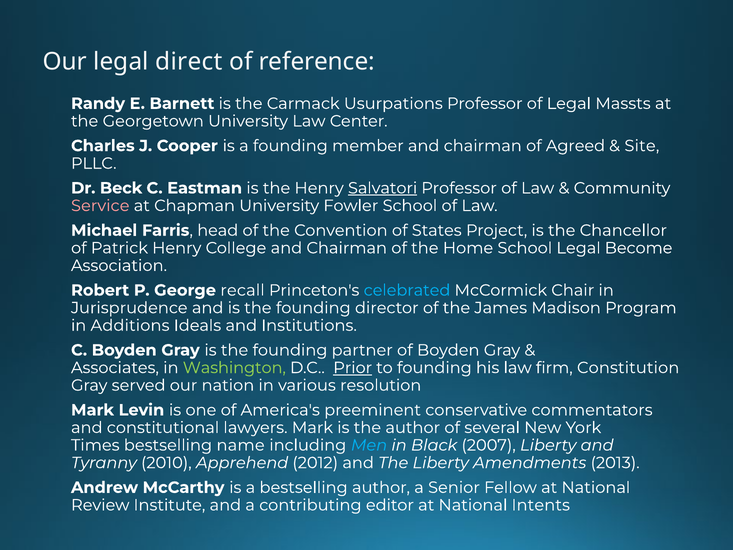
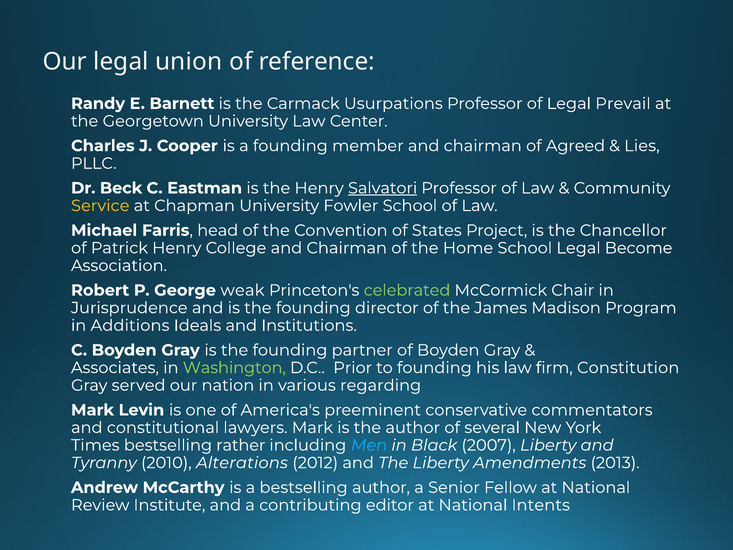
direct: direct -> union (189, 61)
Massts: Massts -> Prevail (623, 103)
Site: Site -> Lies (642, 146)
Service colour: pink -> yellow (100, 206)
recall: recall -> weak (242, 290)
celebrated colour: light blue -> light green (407, 290)
Prior underline: present -> none (353, 368)
resolution: resolution -> regarding (381, 385)
name: name -> rather (241, 445)
Apprehend: Apprehend -> Alterations (242, 463)
